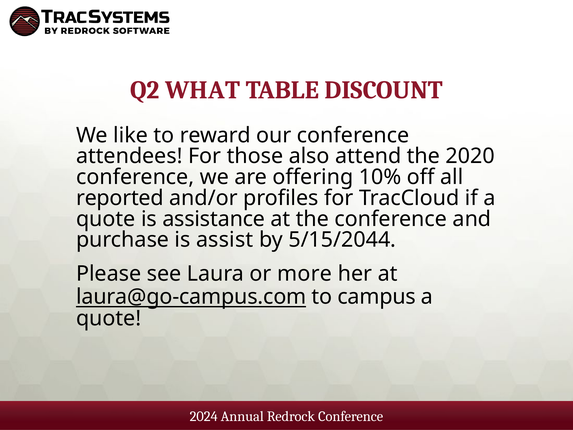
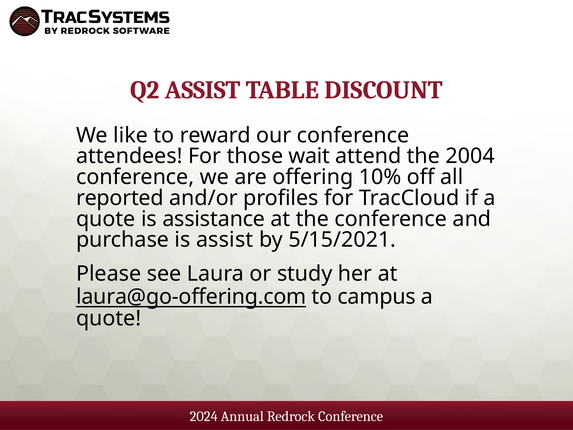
Q2 WHAT: WHAT -> ASSIST (203, 90)
also: also -> wait (309, 156)
2020: 2020 -> 2004 (470, 156)
5/15/2044: 5/15/2044 -> 5/15/2021 (342, 240)
more: more -> study (305, 274)
laura@go-campus.com: laura@go-campus.com -> laura@go-offering.com (191, 297)
